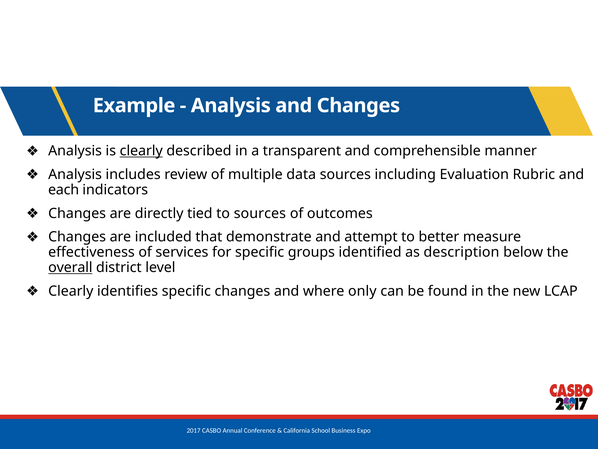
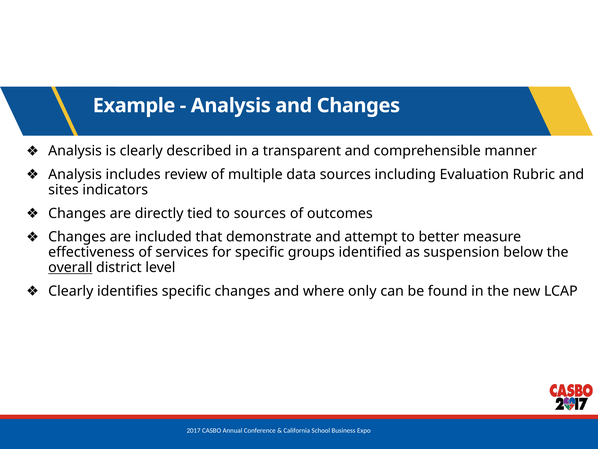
clearly underline: present -> none (141, 151)
each: each -> sites (63, 190)
description: description -> suspension (462, 252)
